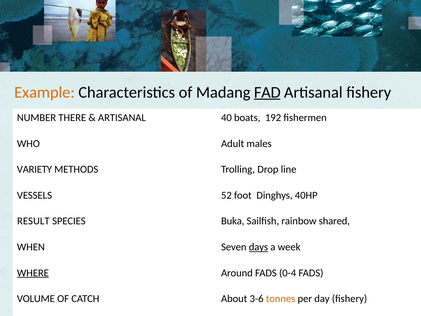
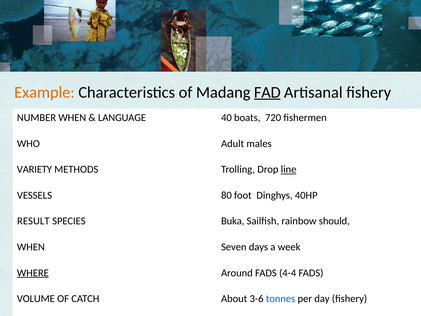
NUMBER THERE: THERE -> WHEN (72, 118)
ARTISANAL: ARTISANAL -> LANGUAGE (122, 118)
192: 192 -> 720 (273, 118)
line underline: none -> present (289, 169)
52: 52 -> 80 (226, 195)
shared: shared -> should (334, 221)
days underline: present -> none (258, 247)
0-4: 0-4 -> 4-4 (288, 273)
tonnes colour: orange -> blue (281, 299)
